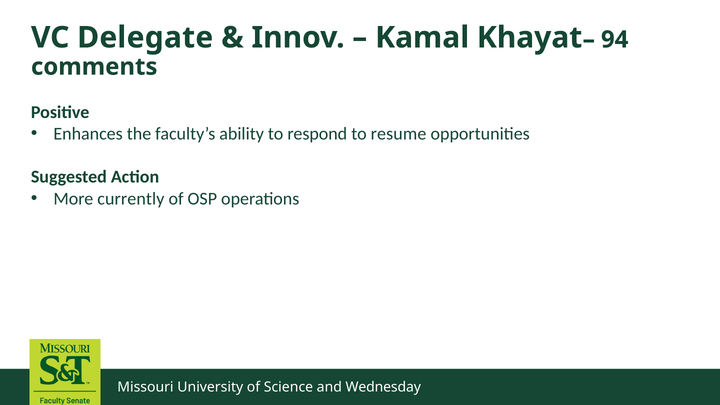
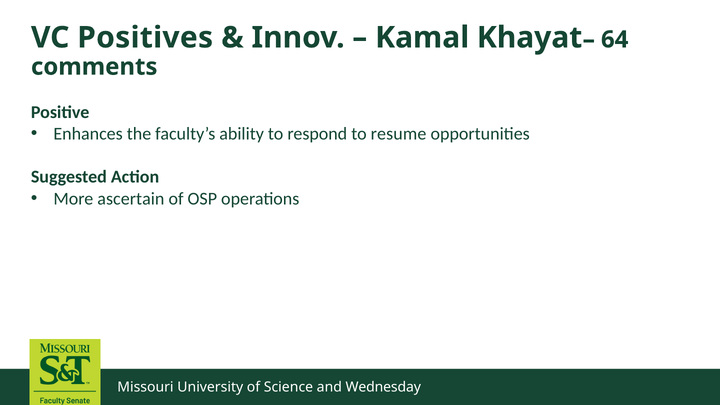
Delegate: Delegate -> Positives (145, 38)
94: 94 -> 64 (615, 40)
currently: currently -> ascertain (131, 199)
